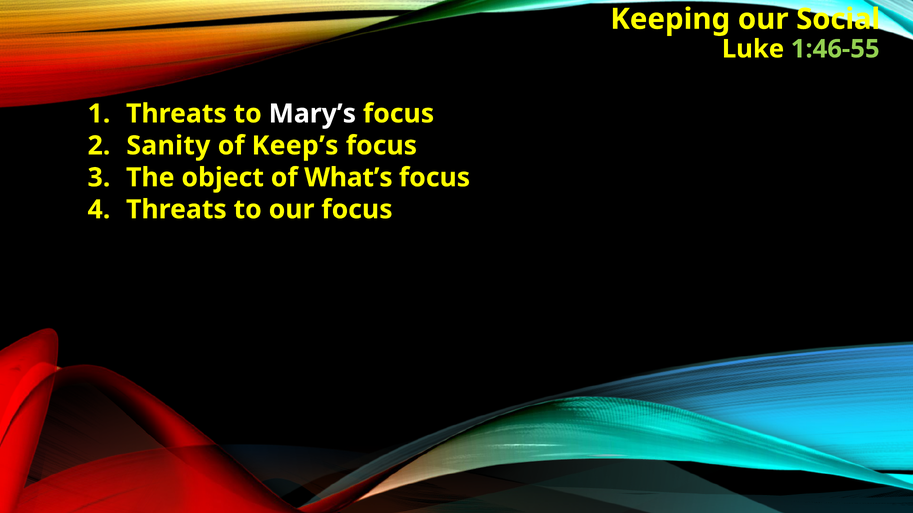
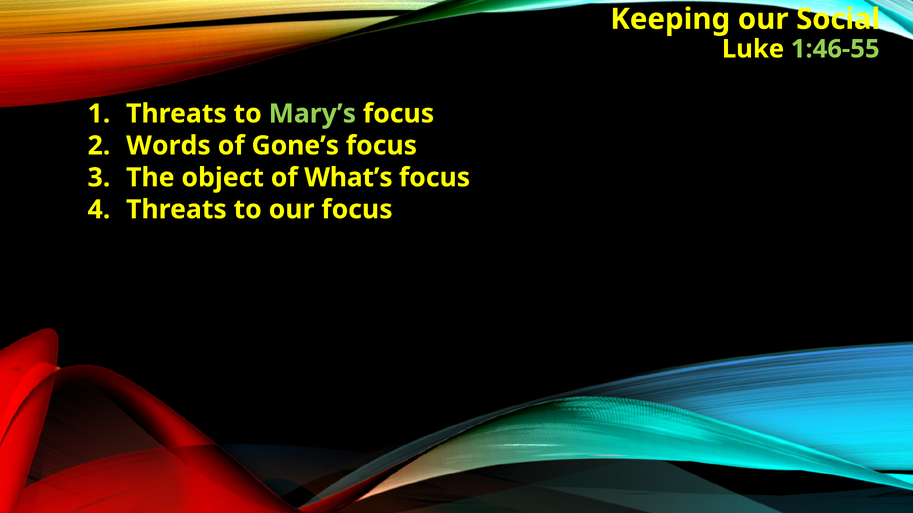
Mary’s colour: white -> light green (312, 114)
Sanity: Sanity -> Words (168, 146)
Keep’s: Keep’s -> Gone’s (295, 146)
